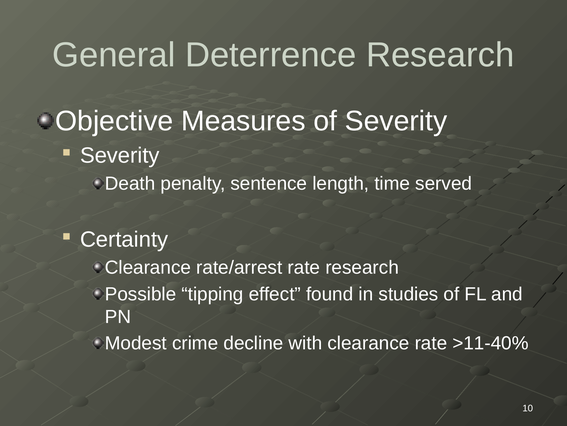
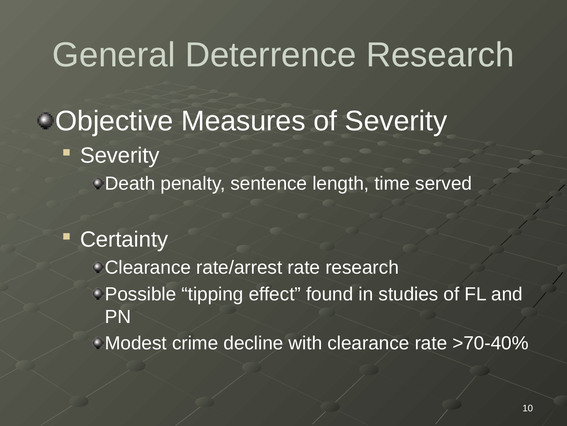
>11-40%: >11-40% -> >70-40% (491, 343)
